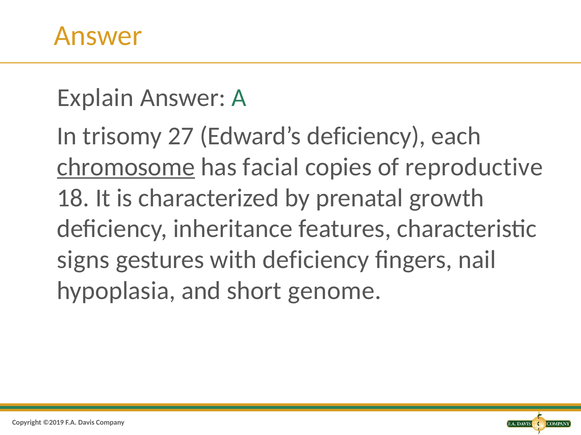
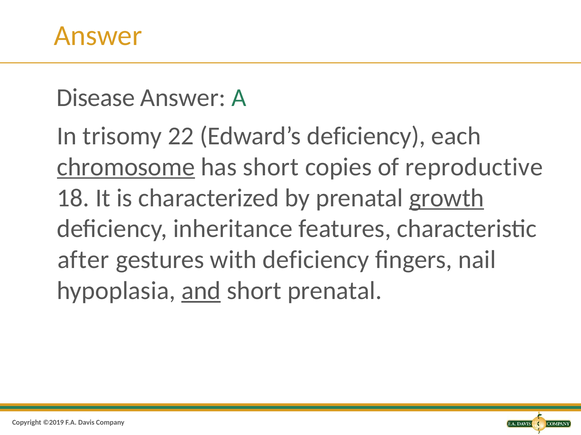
Explain: Explain -> Disease (96, 98)
27: 27 -> 22 (181, 136)
has facial: facial -> short (271, 167)
growth underline: none -> present (447, 198)
signs: signs -> after (83, 260)
and underline: none -> present (201, 291)
short genome: genome -> prenatal (335, 291)
